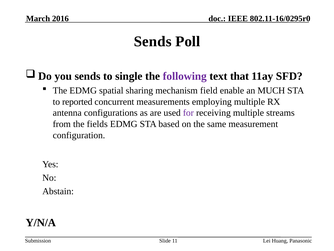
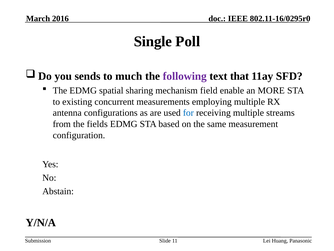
Sends: Sends -> Single (153, 41)
single: single -> much (129, 76)
MUCH: MUCH -> MORE (271, 90)
reported: reported -> existing (77, 102)
for colour: purple -> blue (188, 113)
